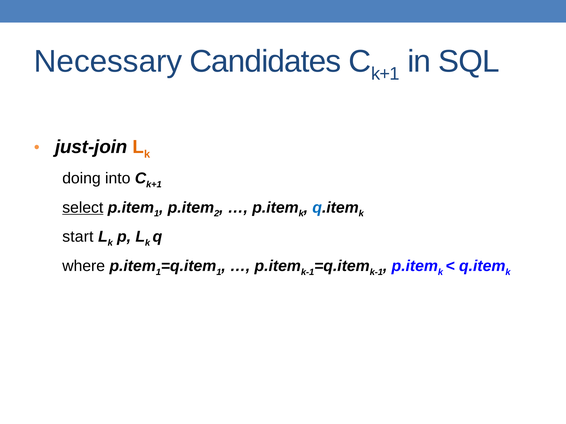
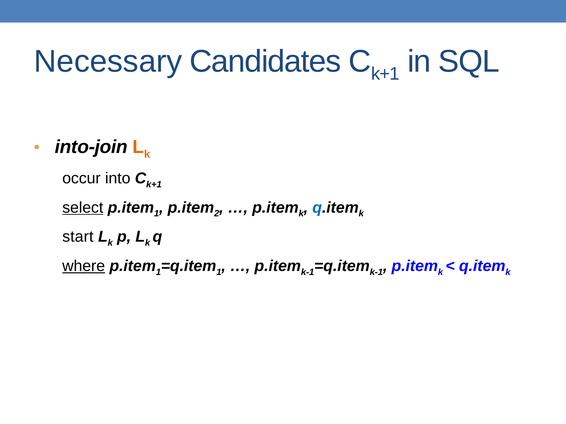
just-join: just-join -> into-join (91, 147)
doing: doing -> occur (81, 179)
where underline: none -> present (84, 266)
